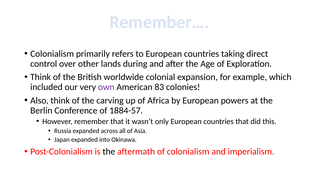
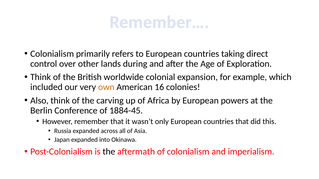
own colour: purple -> orange (106, 87)
83: 83 -> 16 (159, 87)
1884-57: 1884-57 -> 1884-45 (126, 111)
